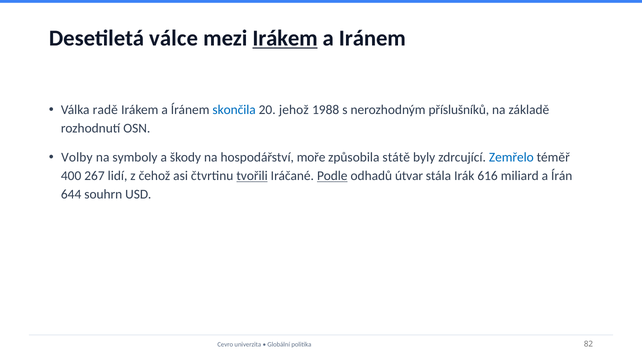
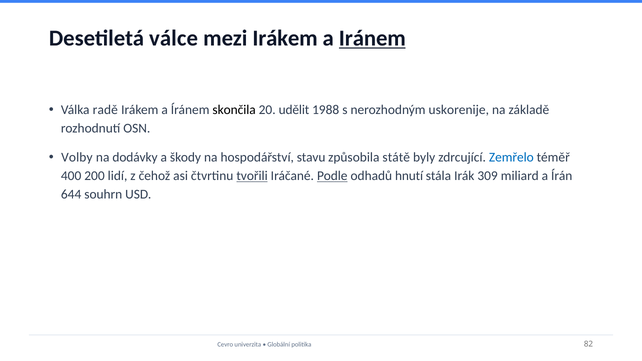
Irákem underline: present -> none (285, 38)
Iránem underline: none -> present (372, 38)
skončila colour: blue -> black (234, 110)
jehož: jehož -> udělit (294, 110)
příslušníků: příslušníků -> uskorenije (459, 110)
symboly: symboly -> dodávky (135, 158)
moře: moře -> stavu (311, 158)
267: 267 -> 200 (94, 176)
útvar: útvar -> hnutí (409, 176)
616: 616 -> 309 (488, 176)
